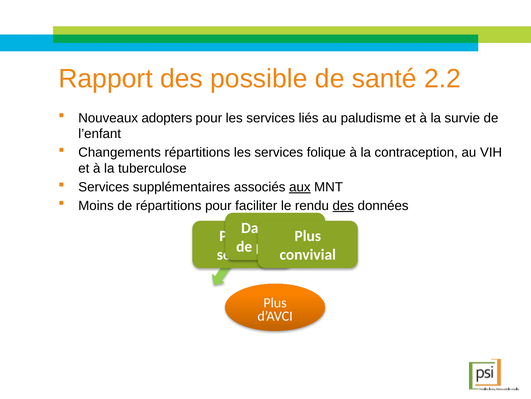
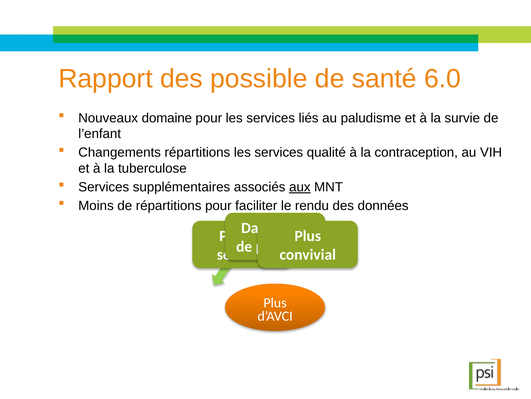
2.2: 2.2 -> 6.0 (443, 79)
adopters: adopters -> domaine (167, 118)
folique: folique -> qualité (326, 152)
des underline: present -> none (343, 205)
